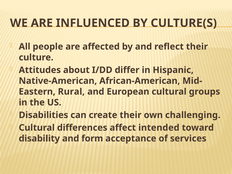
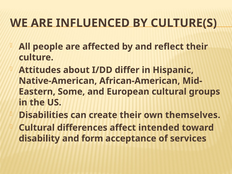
Rural: Rural -> Some (71, 92)
challenging: challenging -> themselves (193, 115)
